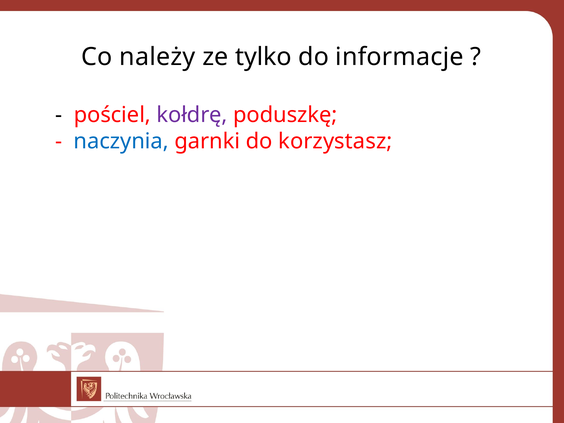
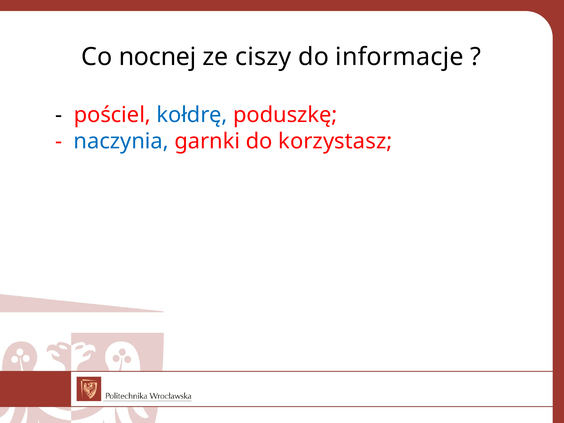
należy: należy -> nocnej (158, 57)
tylko: tylko -> ciszy (263, 57)
kołdrę colour: purple -> blue (192, 115)
